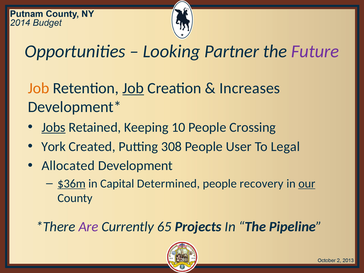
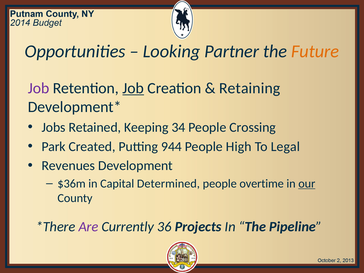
Future colour: purple -> orange (315, 51)
Job colour: orange -> purple (39, 88)
Increases: Increases -> Retaining (250, 88)
Jobs underline: present -> none (54, 127)
10: 10 -> 34 (178, 127)
York: York -> Park (54, 147)
308: 308 -> 944 (171, 147)
User: User -> High (239, 147)
Allocated: Allocated -> Revenues (68, 166)
$36m underline: present -> none (72, 184)
recovery: recovery -> overtime (262, 184)
65: 65 -> 36 (164, 227)
